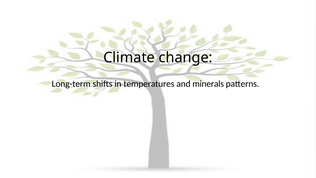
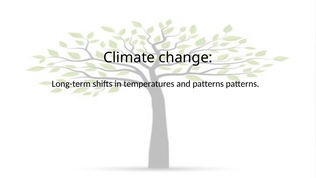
and minerals: minerals -> patterns (208, 84)
